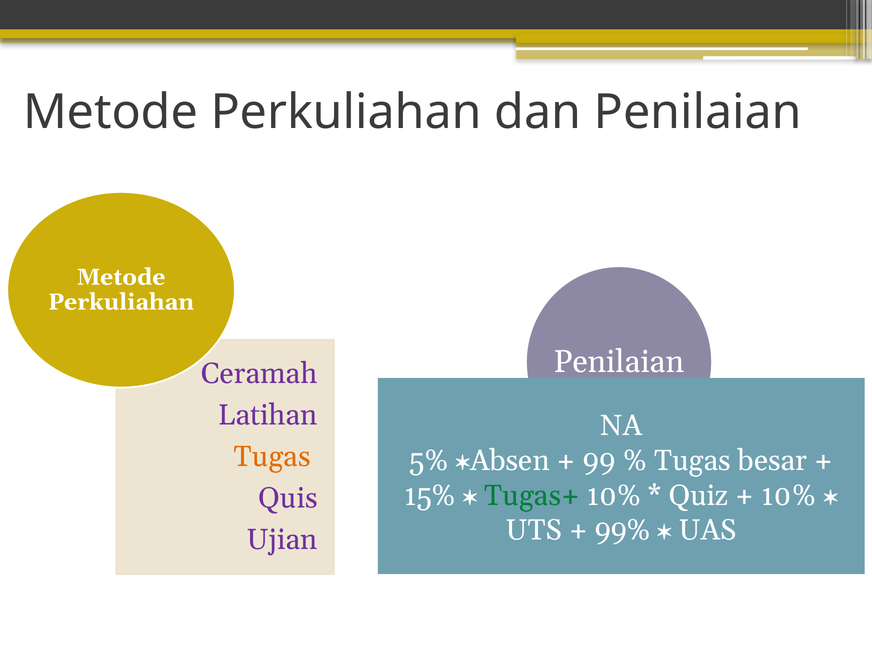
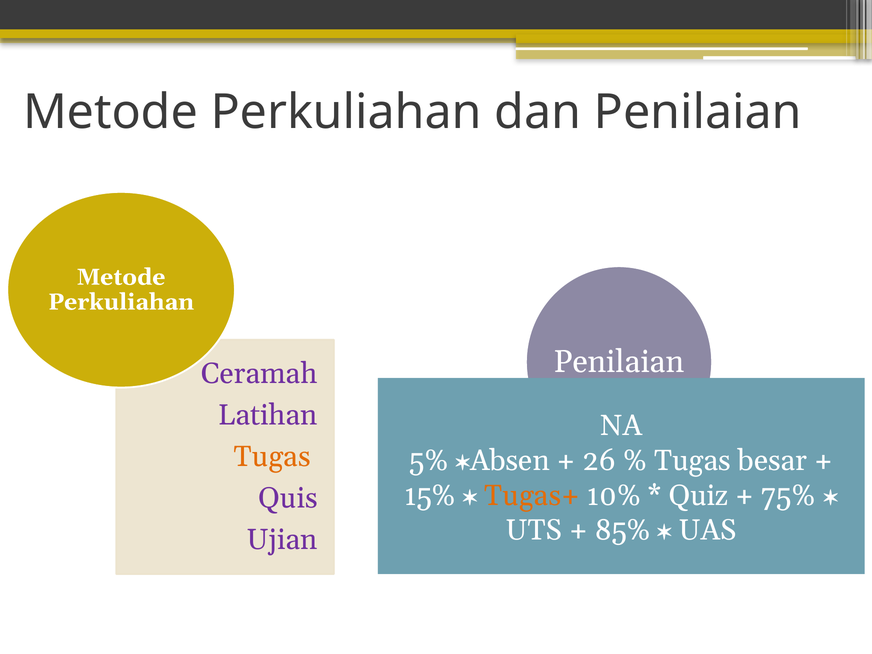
99: 99 -> 26 (599, 461)
Tugas+ colour: green -> orange (532, 495)
10%: 10% -> 75% (789, 495)
99%: 99% -> 85% (623, 530)
